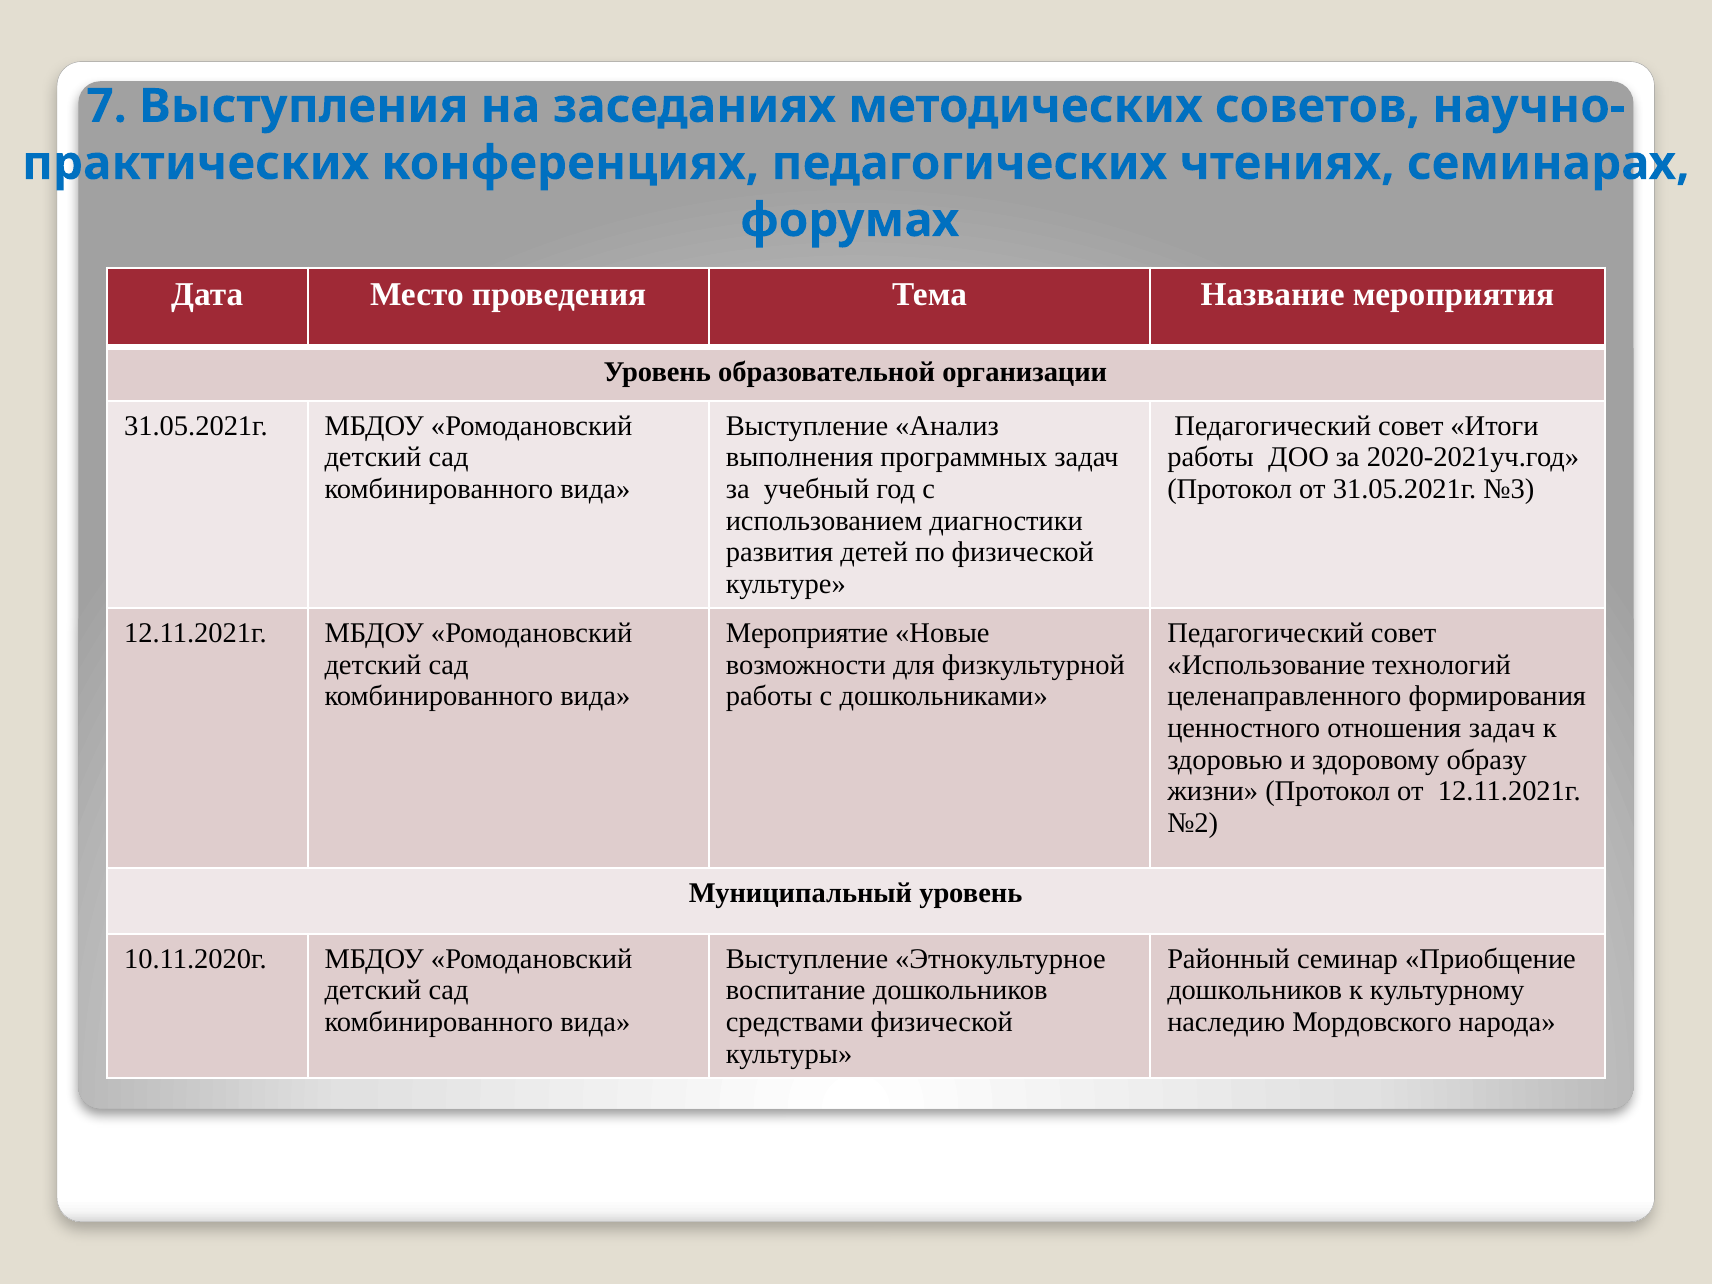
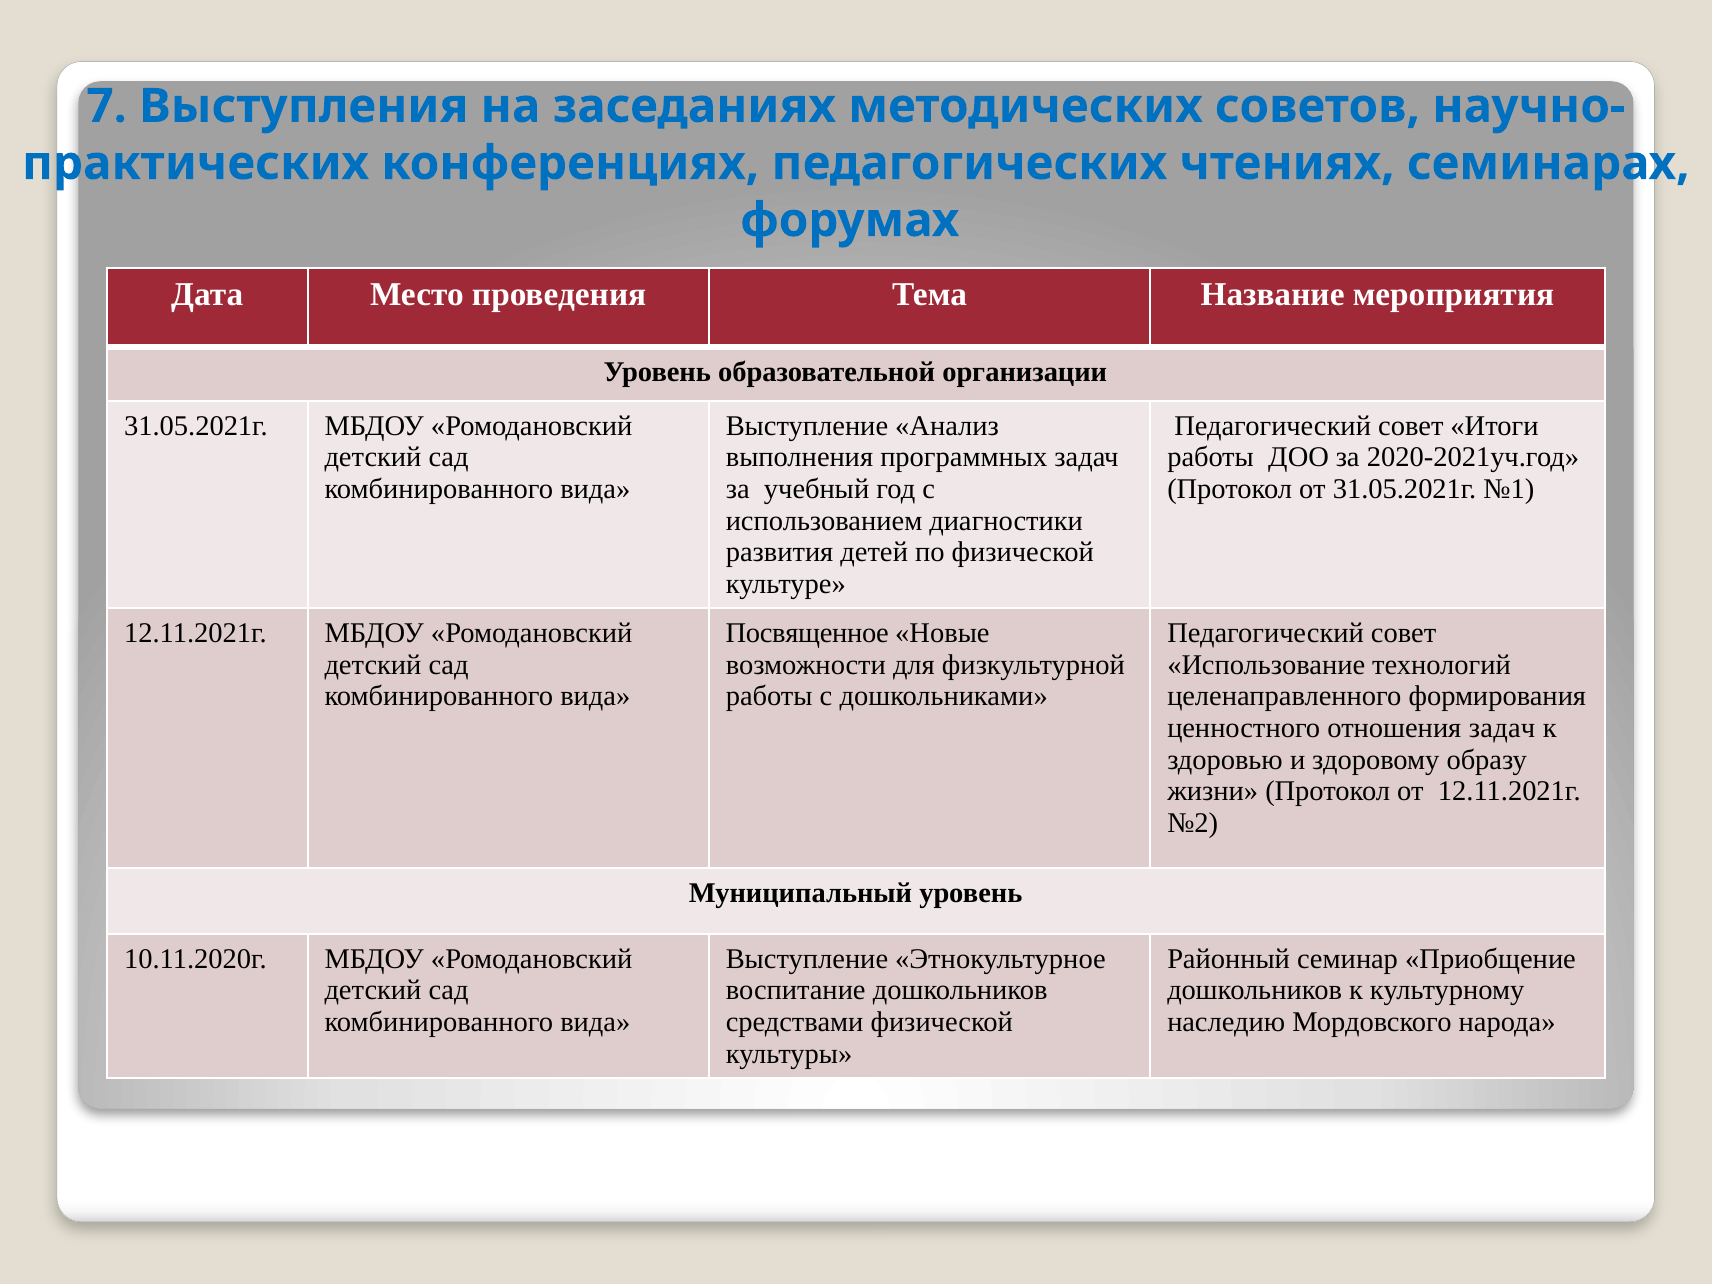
№3: №3 -> №1 (1509, 489)
Мероприятие: Мероприятие -> Посвященное (807, 633)
